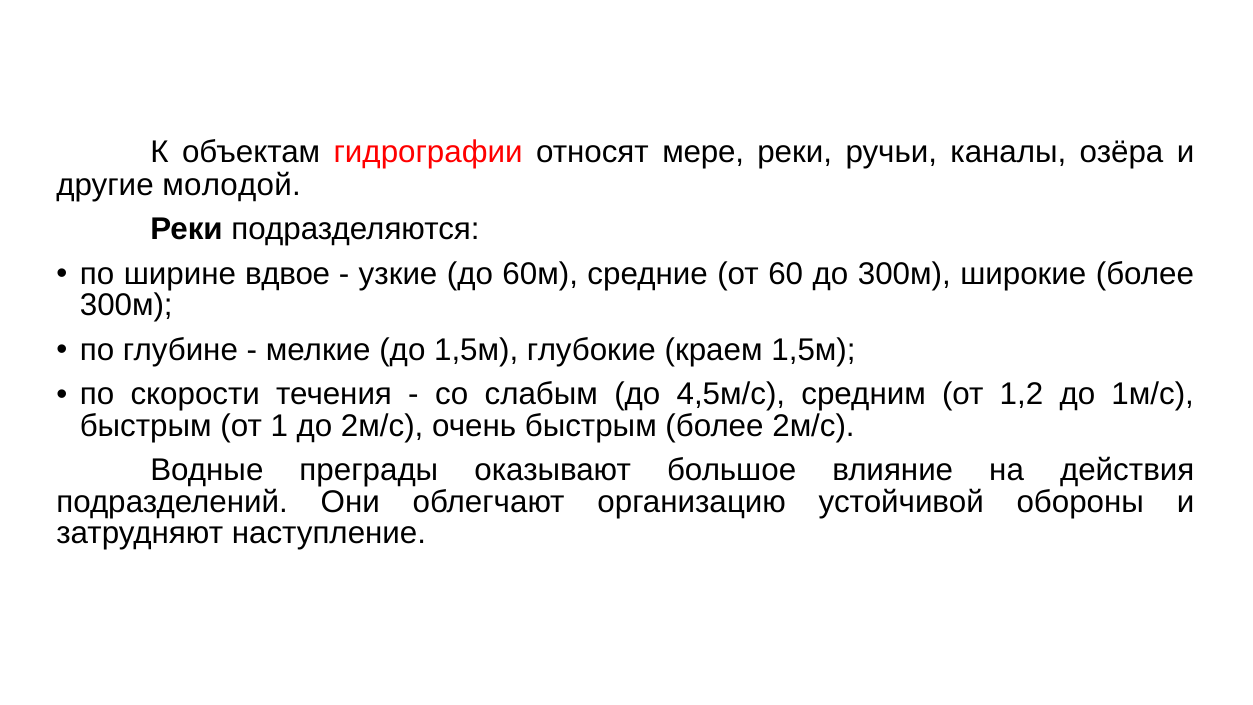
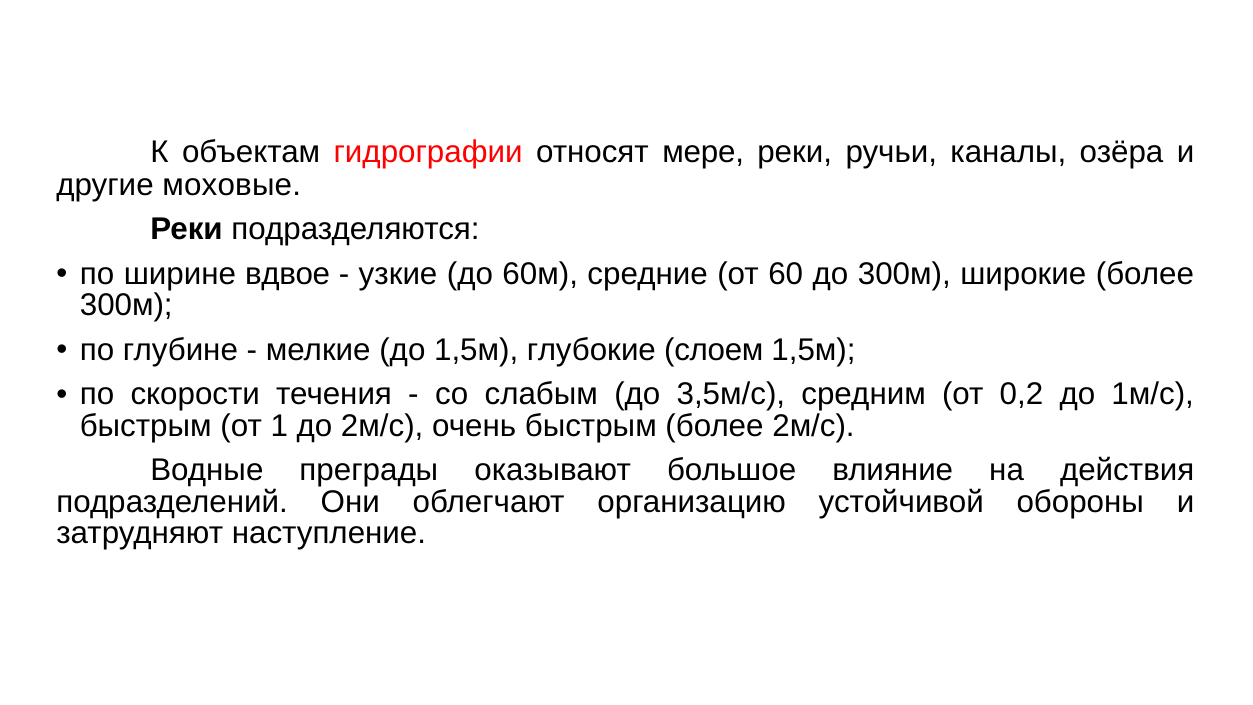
молодой: молодой -> моховые (232, 185)
краем: краем -> слоем (714, 350)
4,5м/с: 4,5м/с -> 3,5м/с (731, 394)
1,2: 1,2 -> 0,2 (1022, 394)
